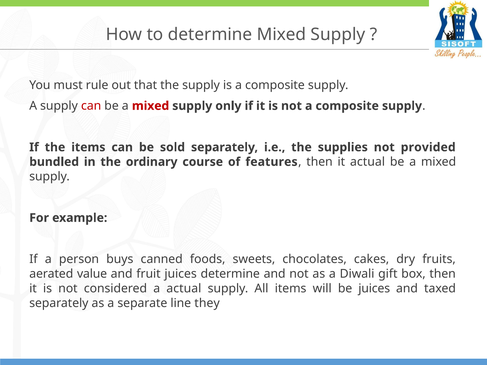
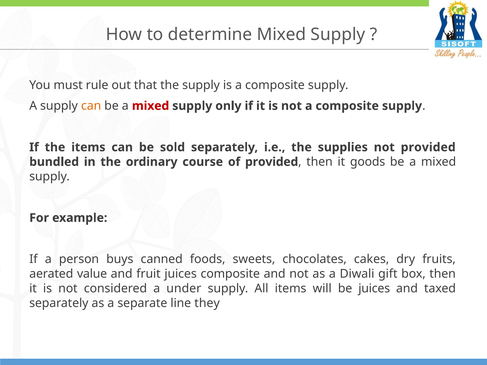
can colour: red -> orange (91, 106)
of features: features -> provided (272, 162)
it actual: actual -> goods (368, 162)
juices determine: determine -> composite (230, 274)
a actual: actual -> under (184, 289)
